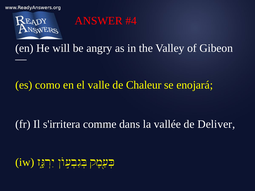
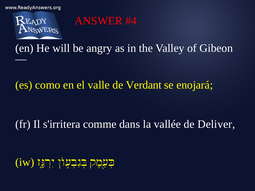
Chaleur: Chaleur -> Verdant (144, 85)
